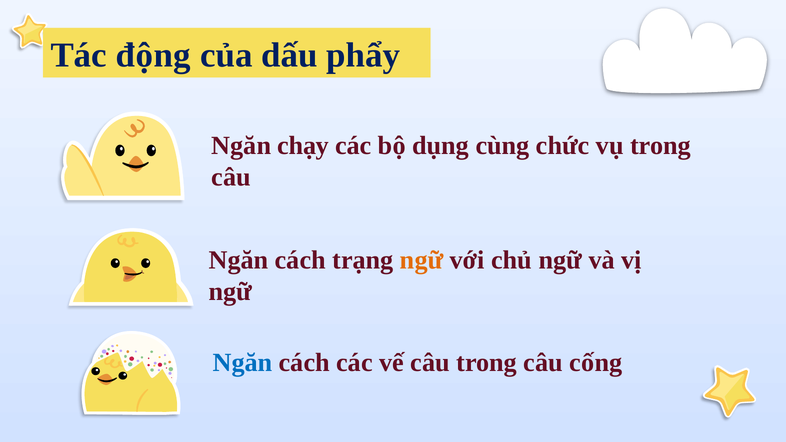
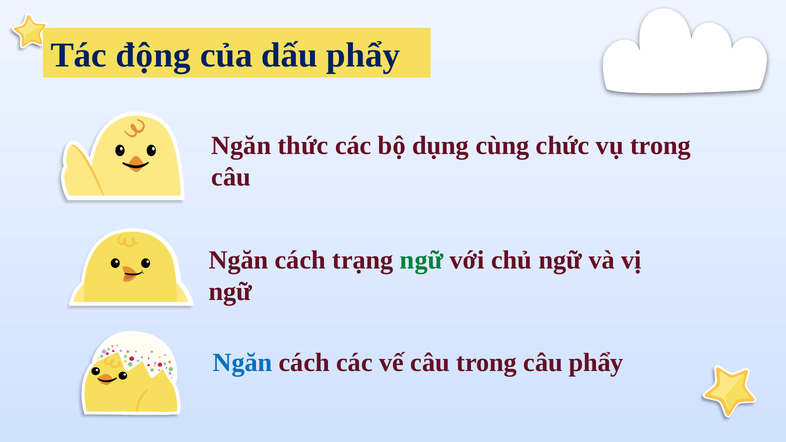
chạy: chạy -> thức (303, 146)
ngữ colour: orange -> green (422, 260)
câu cống: cống -> phẩy (596, 363)
